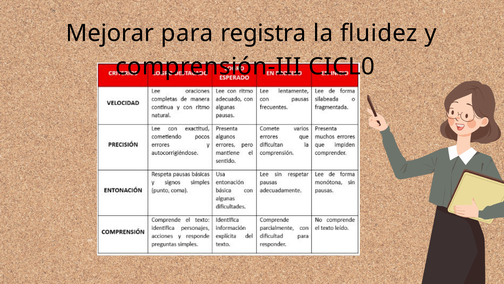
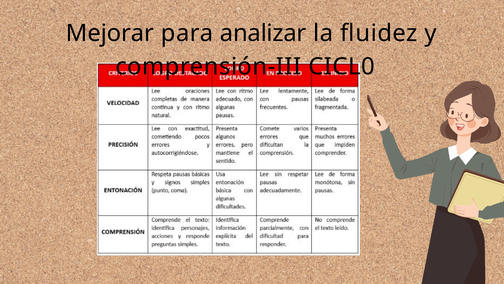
registra: registra -> analizar (263, 33)
